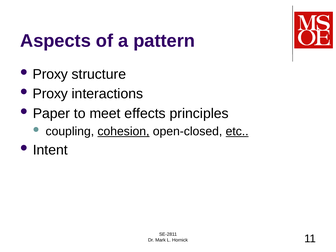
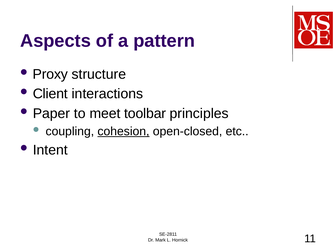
Proxy: Proxy -> Client (50, 94)
effects: effects -> toolbar (145, 113)
etc underline: present -> none (237, 131)
